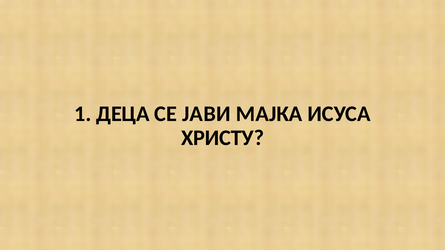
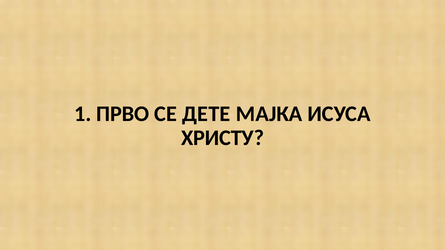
ДЕЦА: ДЕЦА -> ПРВО (123, 114)
ЈАВИ: ЈАВИ -> ДЕТЕ (206, 114)
